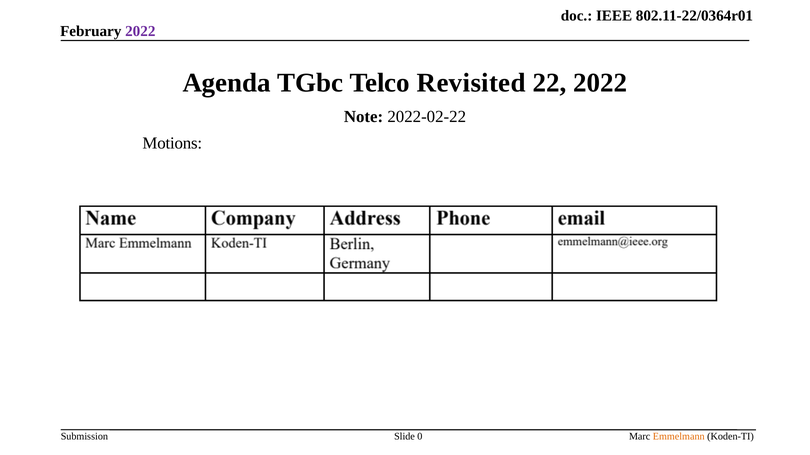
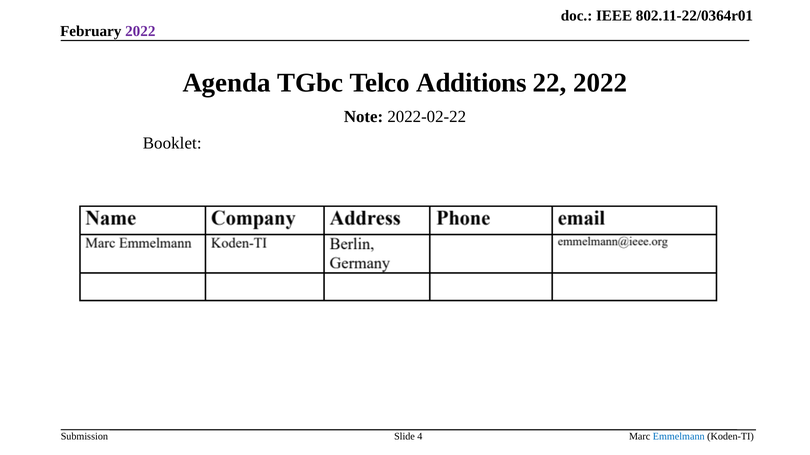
Revisited: Revisited -> Additions (472, 83)
Motions: Motions -> Booklet (172, 143)
0: 0 -> 4 (420, 437)
Emmelmann colour: orange -> blue (679, 437)
